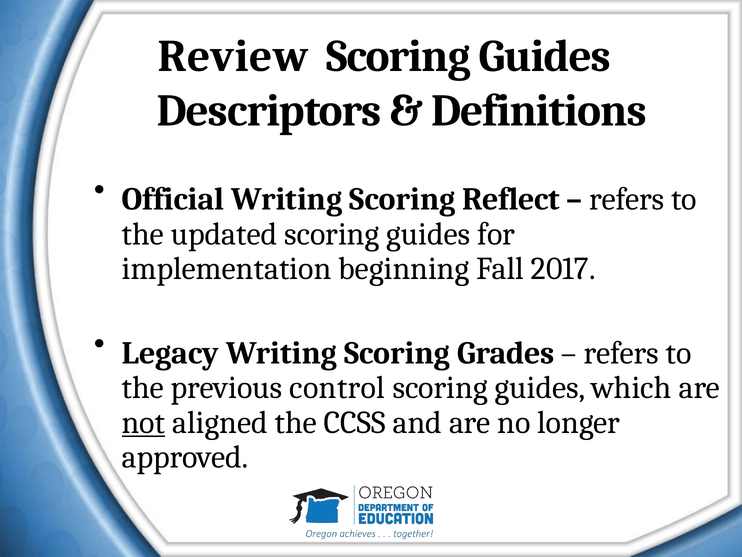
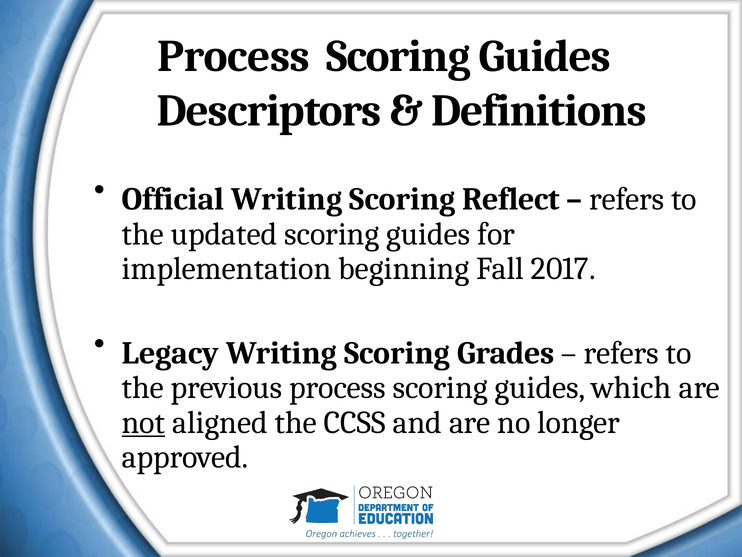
Review: Review -> Process (234, 56)
previous control: control -> process (338, 388)
